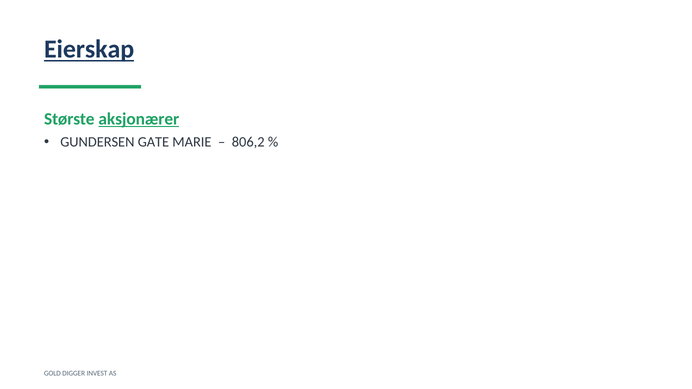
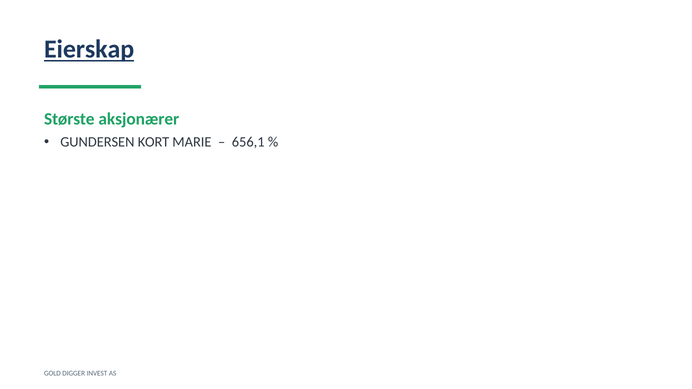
aksjonærer underline: present -> none (139, 119)
GATE: GATE -> KORT (153, 142)
806,2: 806,2 -> 656,1 (248, 142)
